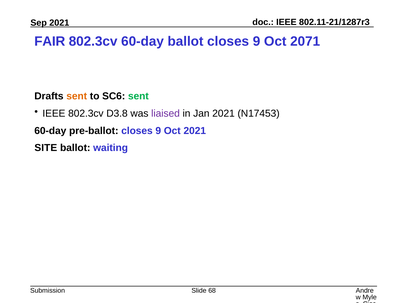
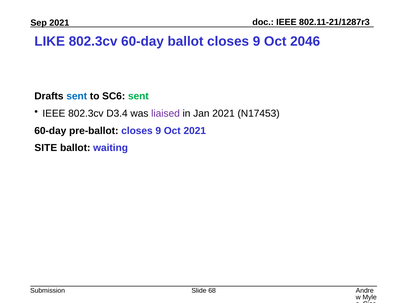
FAIR: FAIR -> LIKE (50, 41)
2071: 2071 -> 2046 (305, 41)
sent colour: orange -> blue (77, 96)
D3.8: D3.8 -> D3.4 (117, 114)
